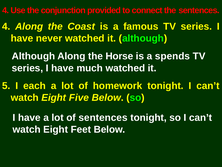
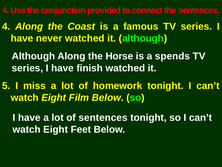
much: much -> finish (90, 68)
each: each -> miss (35, 86)
Five: Five -> Film (79, 97)
